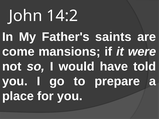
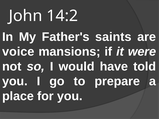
come: come -> voice (18, 52)
